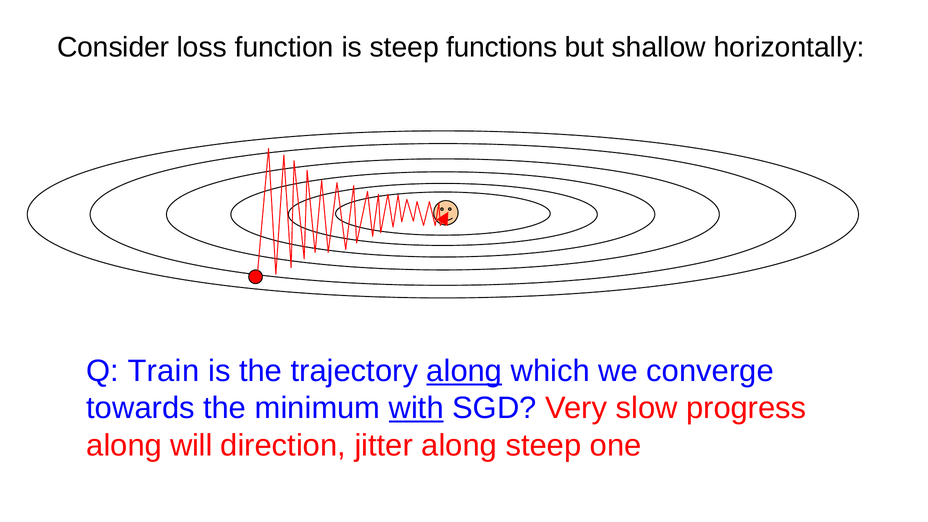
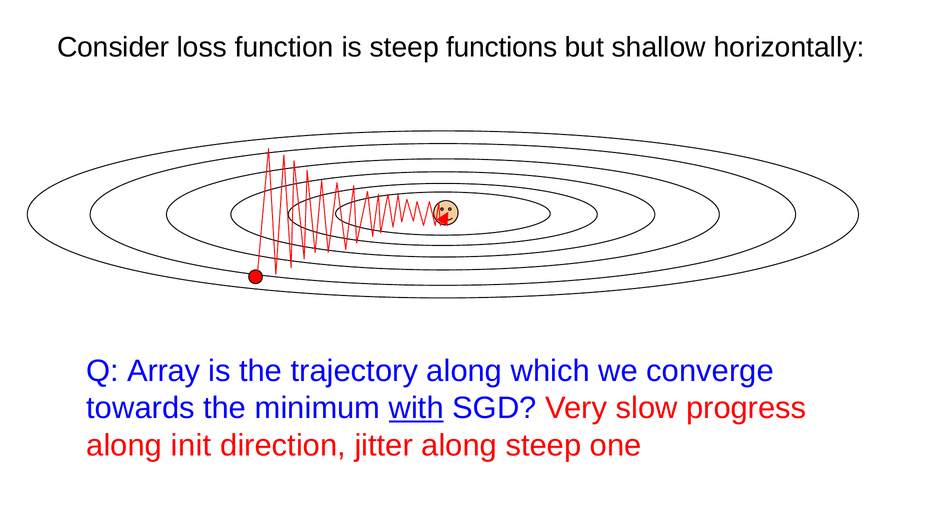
Train: Train -> Array (164, 371)
along underline: present -> none (464, 371)
will: will -> init (191, 445)
